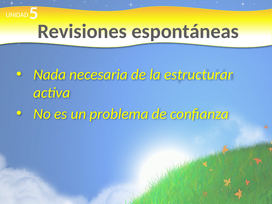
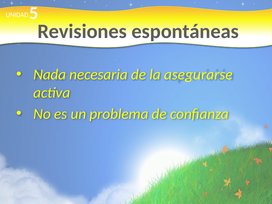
estructurar: estructurar -> asegurarse (198, 75)
